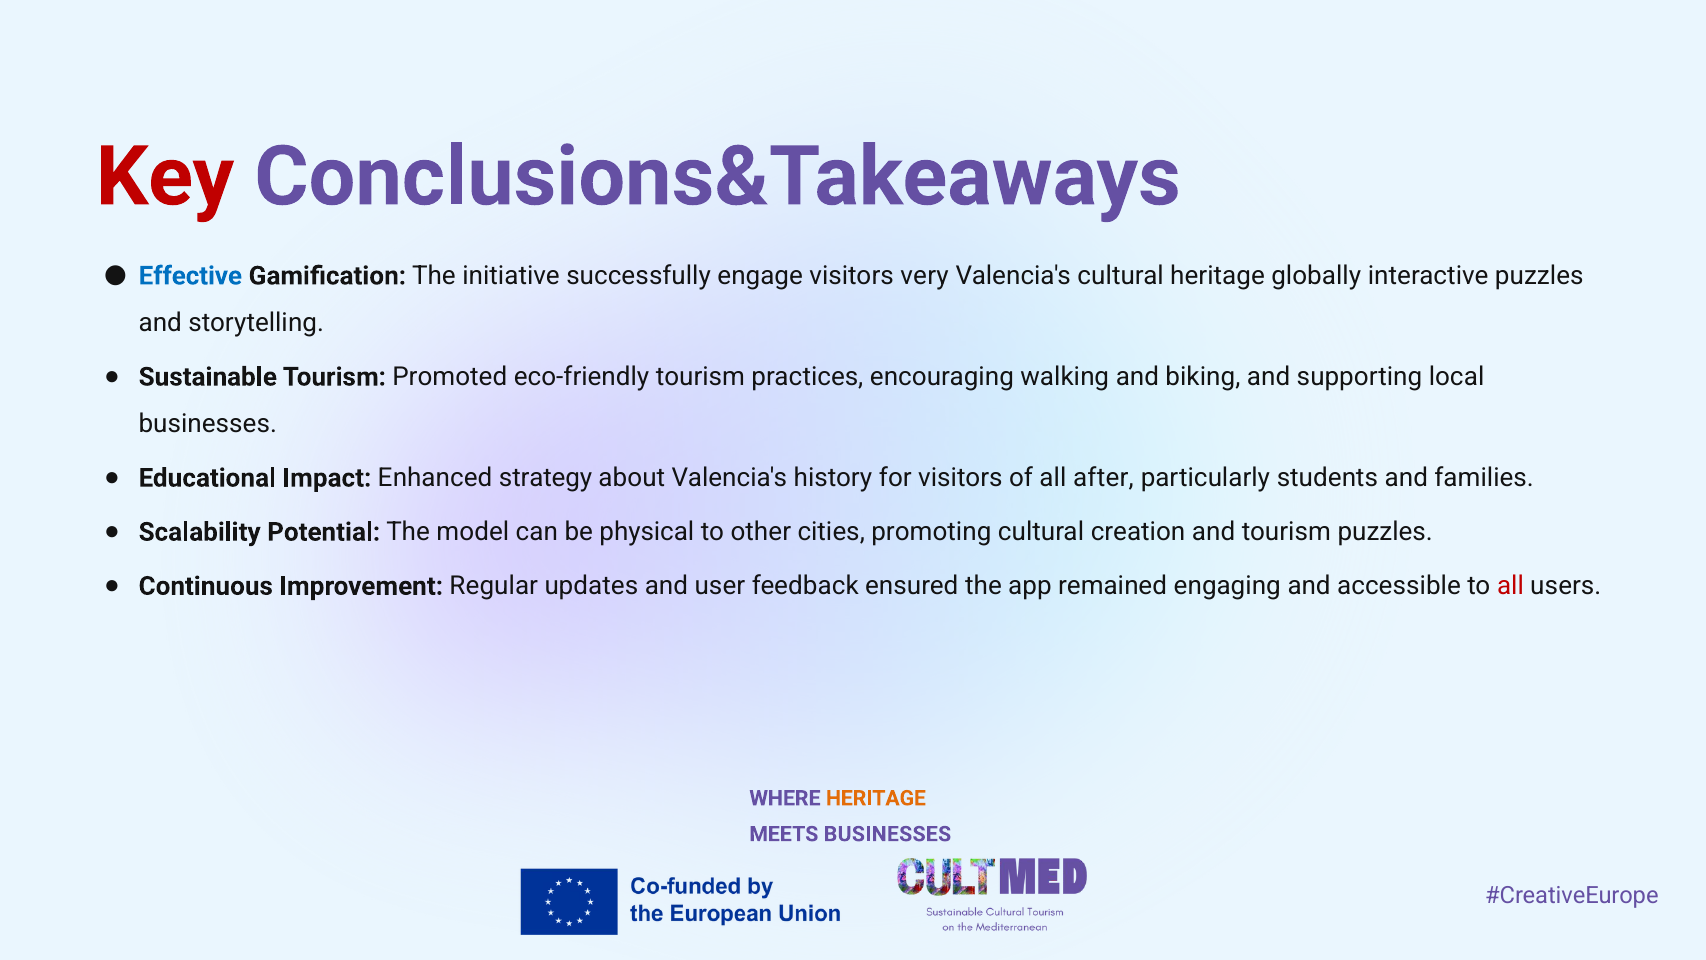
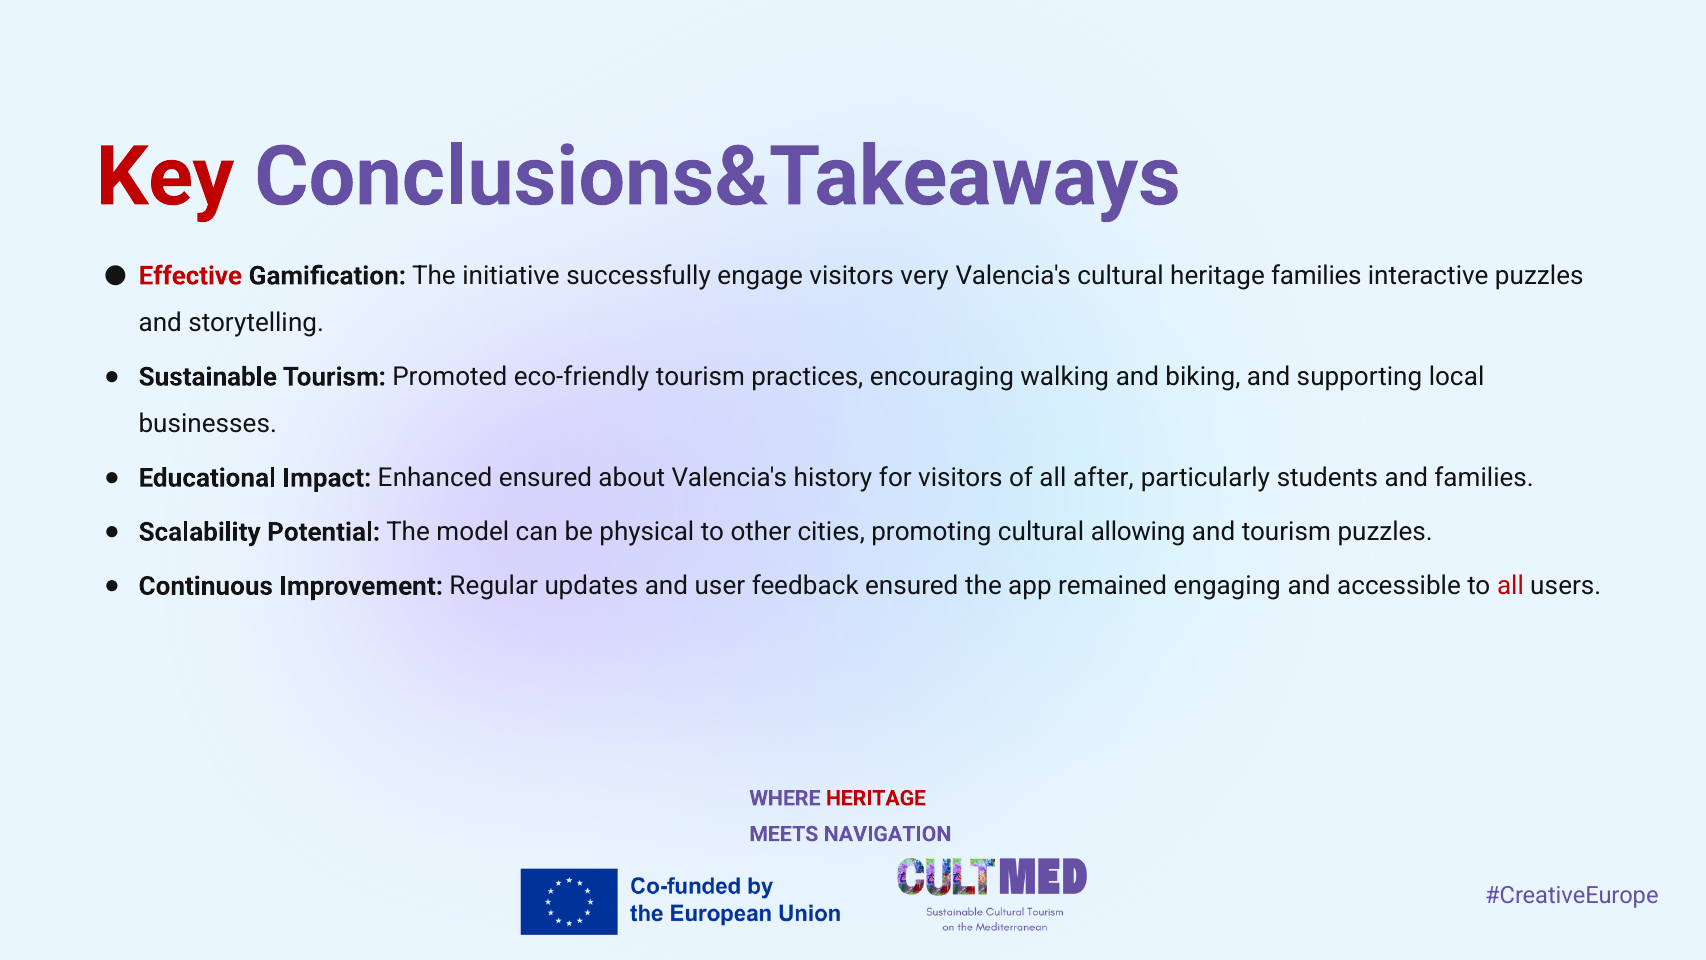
Effective colour: blue -> red (190, 276)
heritage globally: globally -> families (1316, 276)
Enhanced strategy: strategy -> ensured (546, 478)
creation: creation -> allowing (1138, 532)
HERITAGE colour: orange -> red (876, 798)
MEETS BUSINESSES: BUSINESSES -> NAVIGATION (888, 834)
